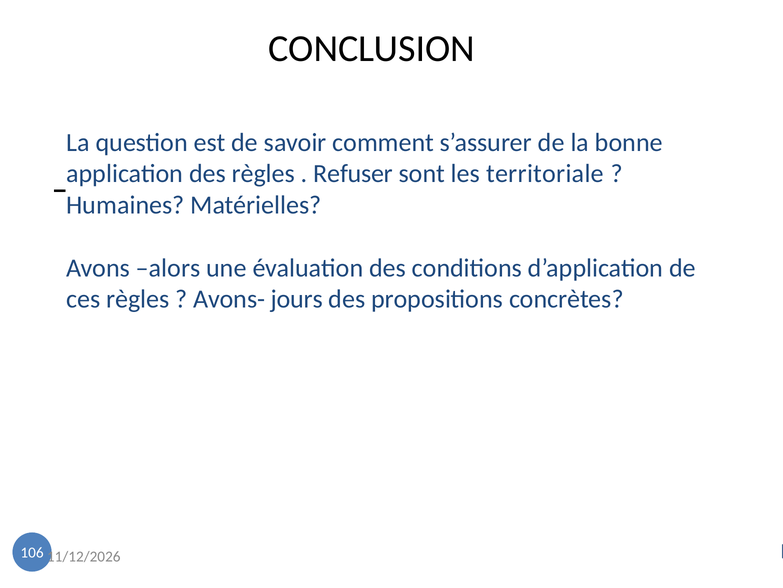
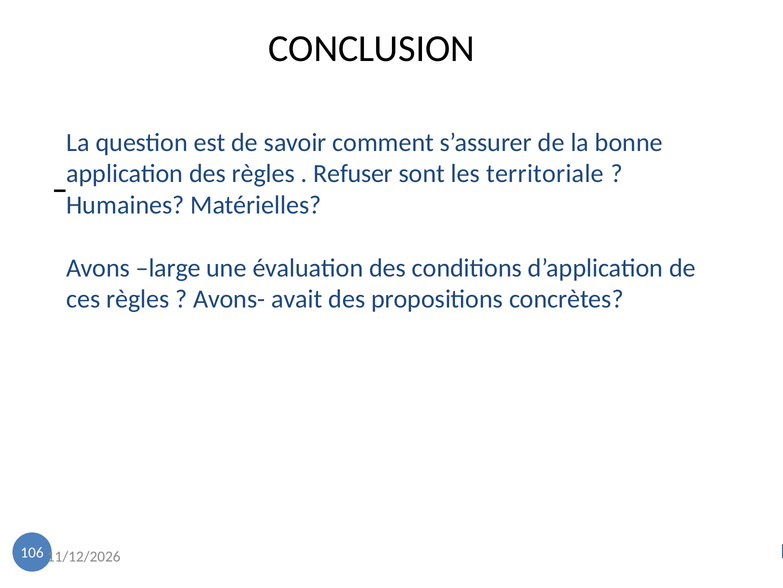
alors: alors -> large (168, 268)
jours: jours -> avait (297, 299)
